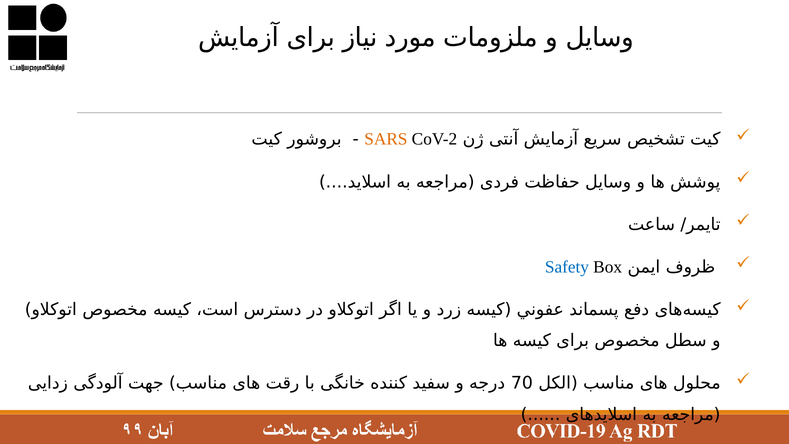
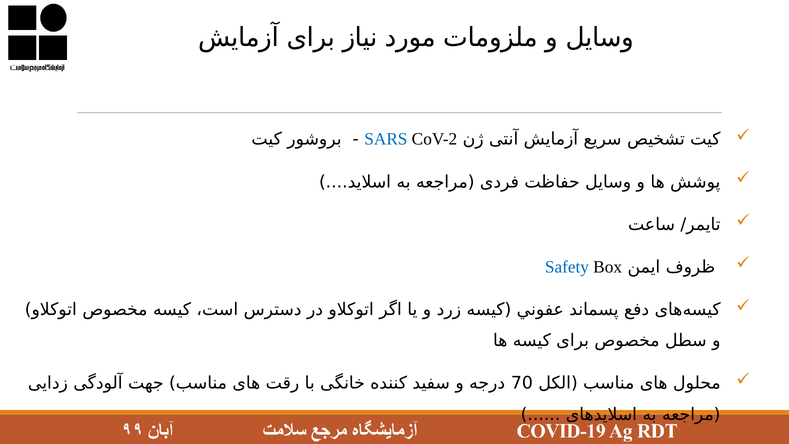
SARS colour: orange -> blue (386, 139)
